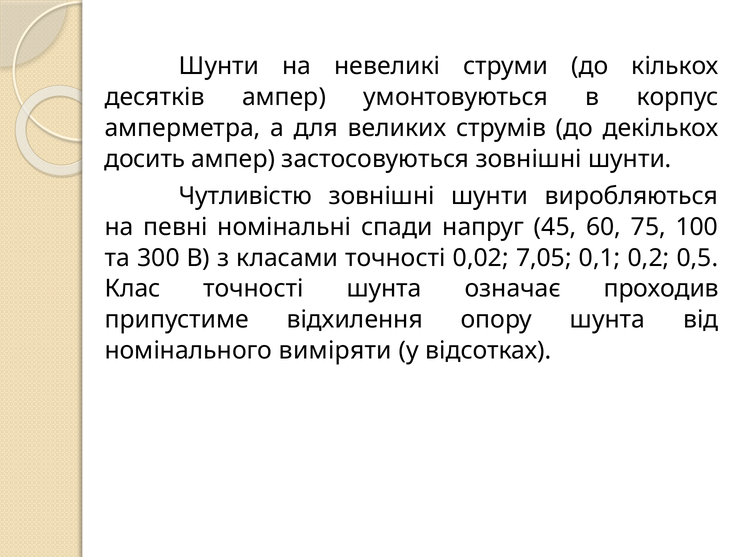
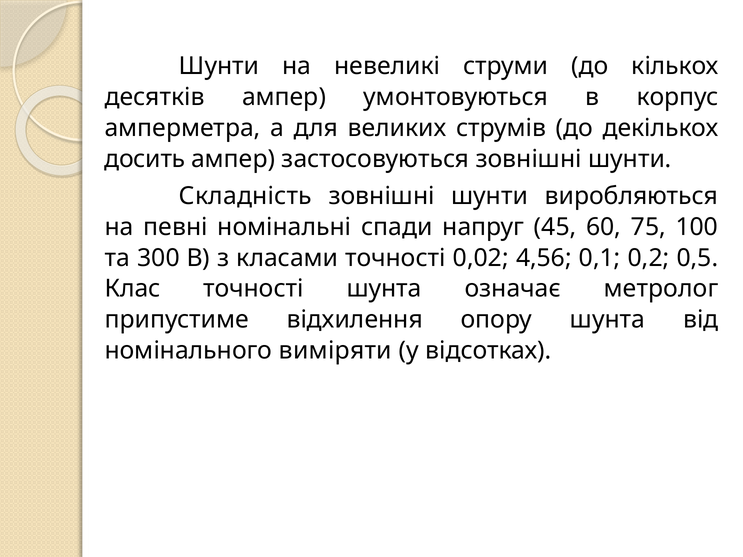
Чутливістю: Чутливістю -> Складність (245, 196)
7,05: 7,05 -> 4,56 (544, 258)
проходив: проходив -> метролог (661, 289)
